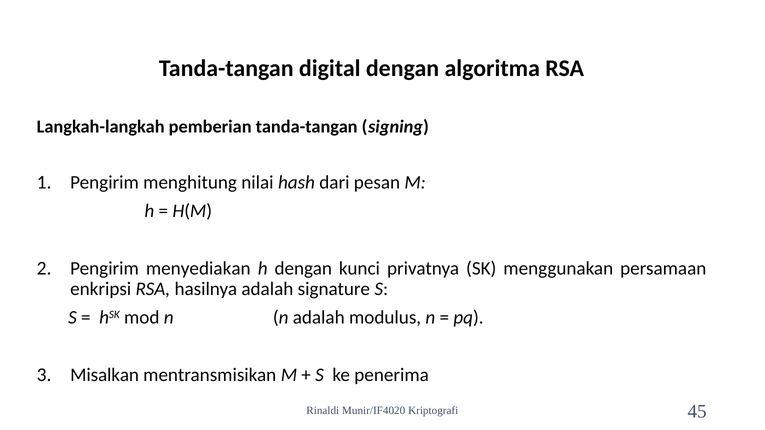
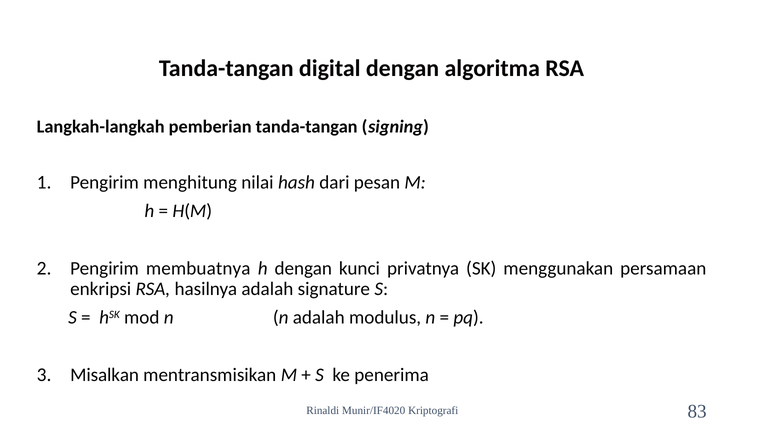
menyediakan: menyediakan -> membuatnya (198, 269)
45: 45 -> 83 (697, 412)
